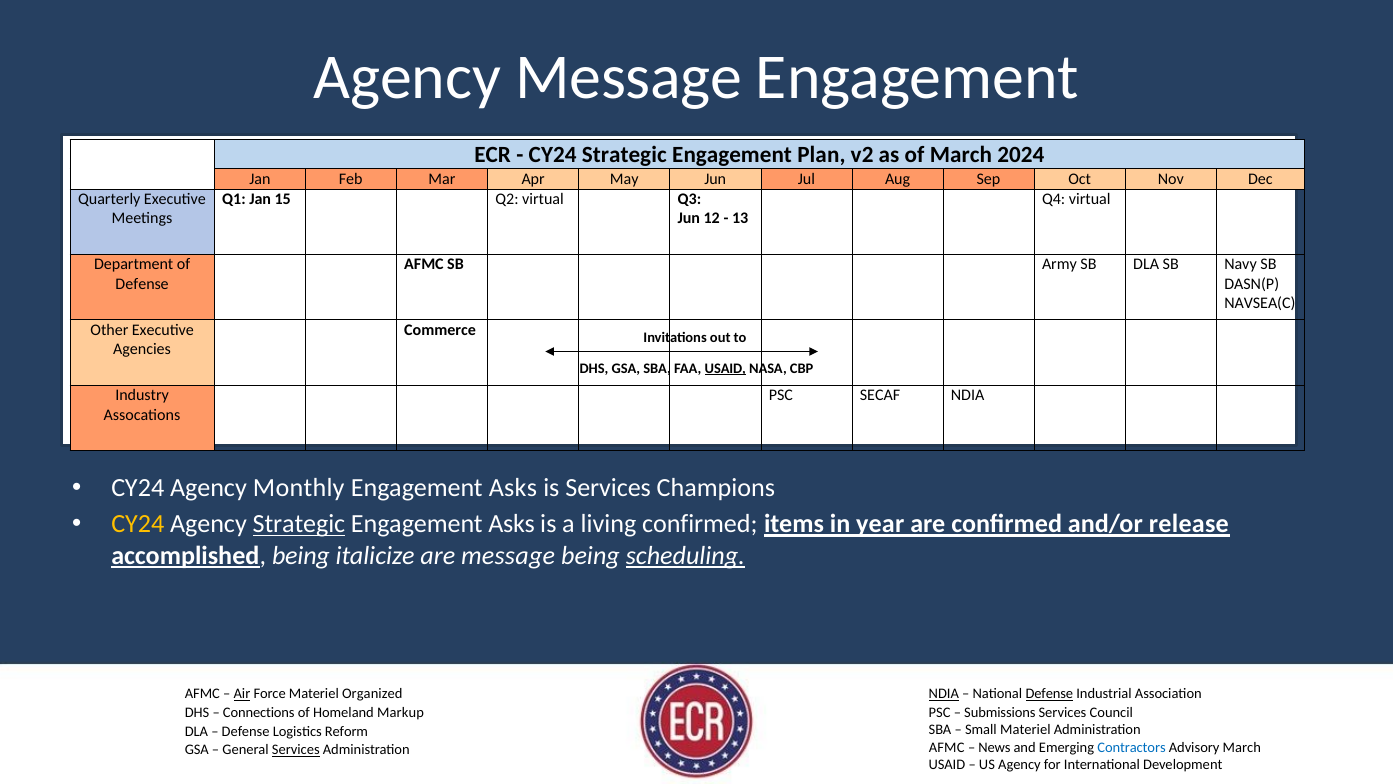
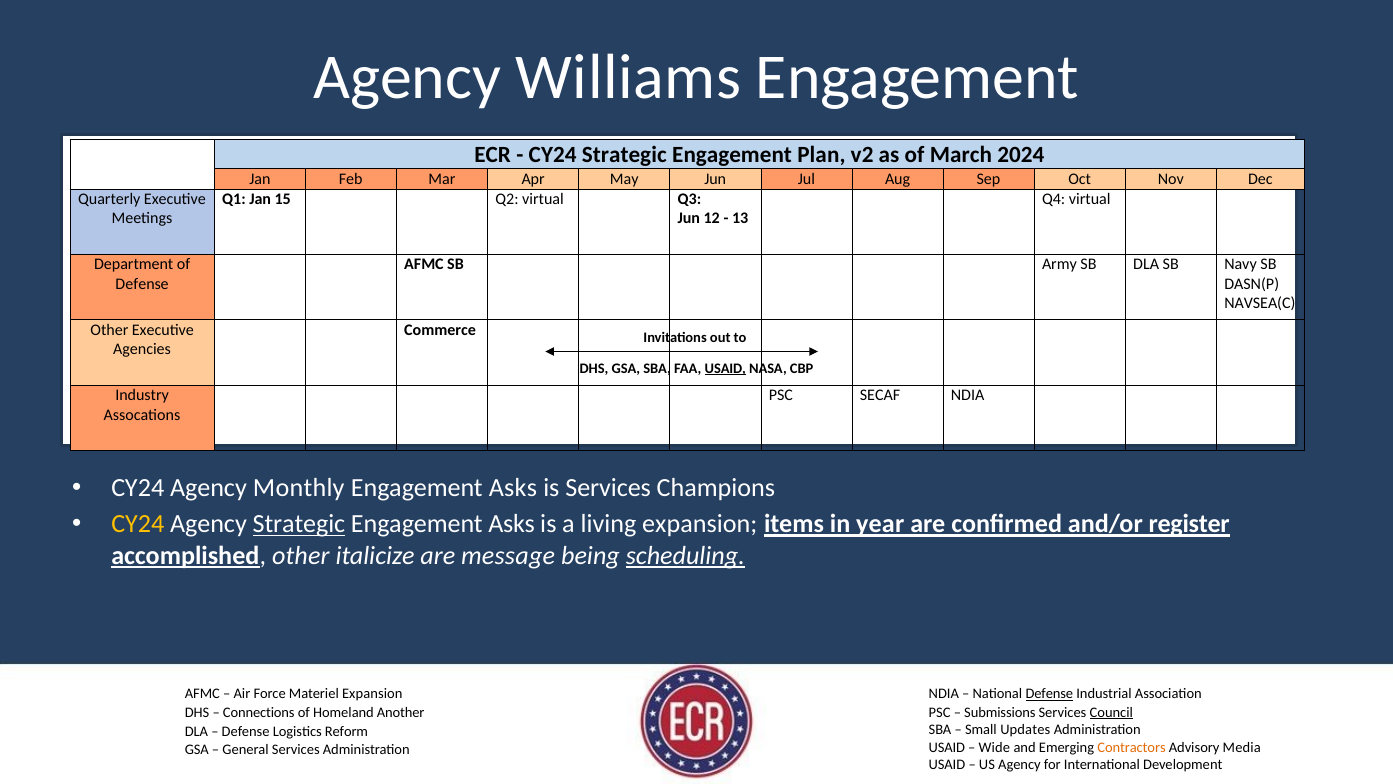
Agency Message: Message -> Williams (628, 77)
living confirmed: confirmed -> expansion (700, 524)
release: release -> register (1189, 524)
accomplished being: being -> other (301, 555)
Air underline: present -> none (242, 694)
Materiel Organized: Organized -> Expansion (372, 694)
NDIA underline: present -> none (944, 694)
Markup: Markup -> Another (401, 712)
Council underline: none -> present (1111, 712)
Small Materiel: Materiel -> Updates (1025, 730)
AFMC: AFMC -> USAID (947, 747)
News: News -> Wide (994, 747)
Contractors colour: blue -> orange (1132, 747)
Advisory March: March -> Media (1242, 747)
Services underline: present -> none (296, 749)
